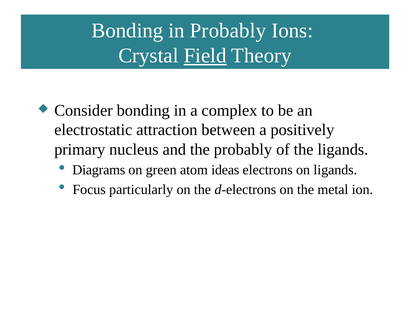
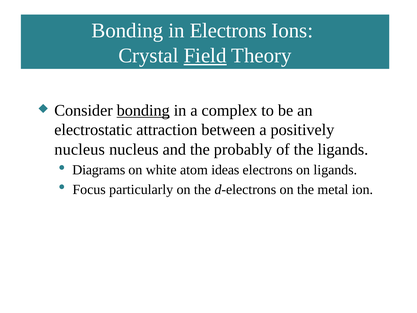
in Probably: Probably -> Electrons (228, 31)
bonding underline: none -> present (143, 110)
primary: primary -> nucleus (80, 149)
green: green -> white (161, 170)
